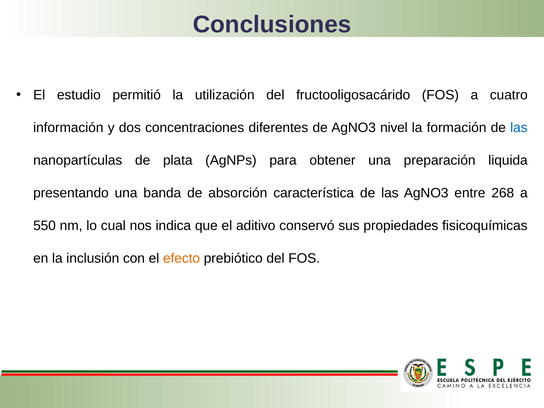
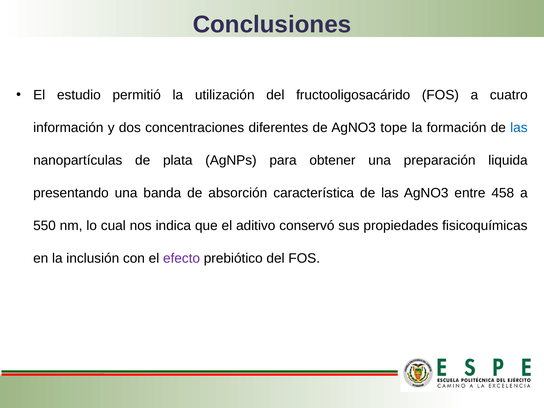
nivel: nivel -> tope (394, 128)
268: 268 -> 458 (503, 193)
efecto colour: orange -> purple (182, 258)
